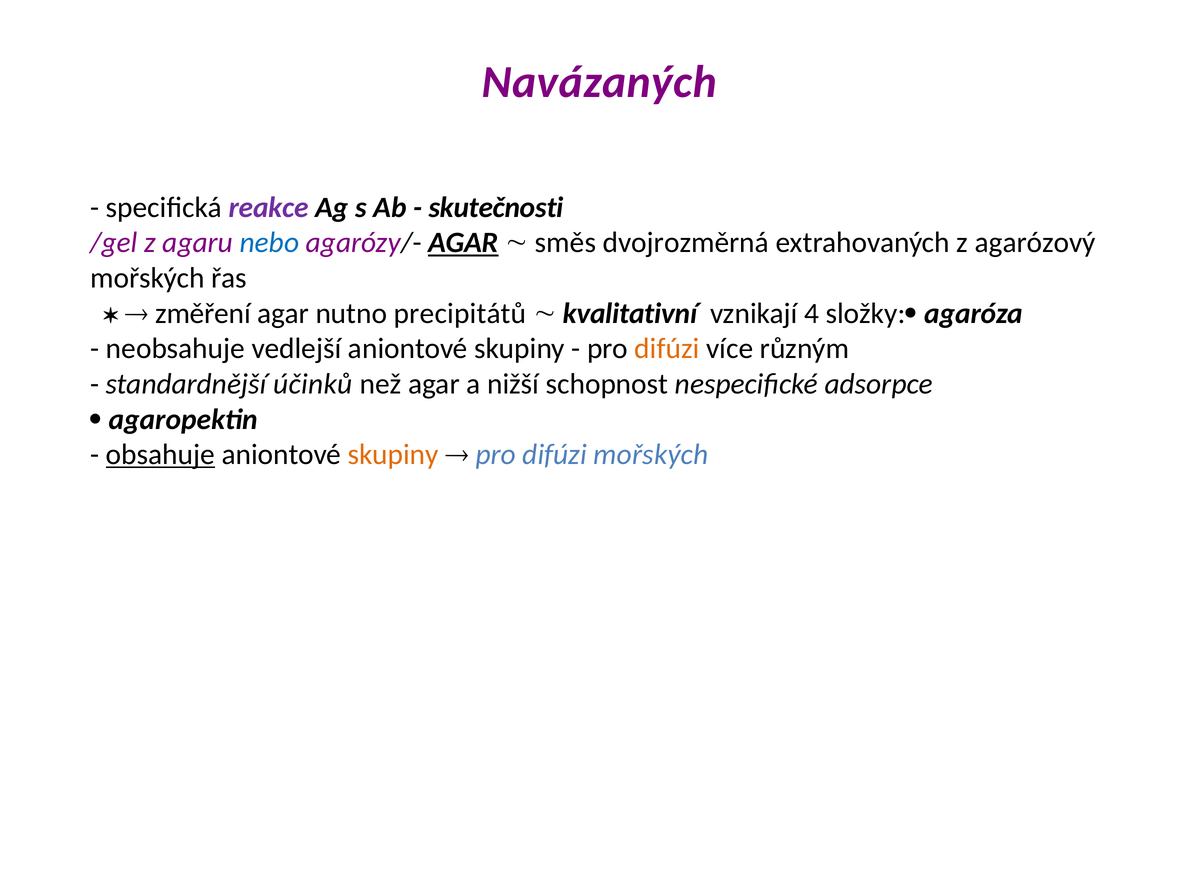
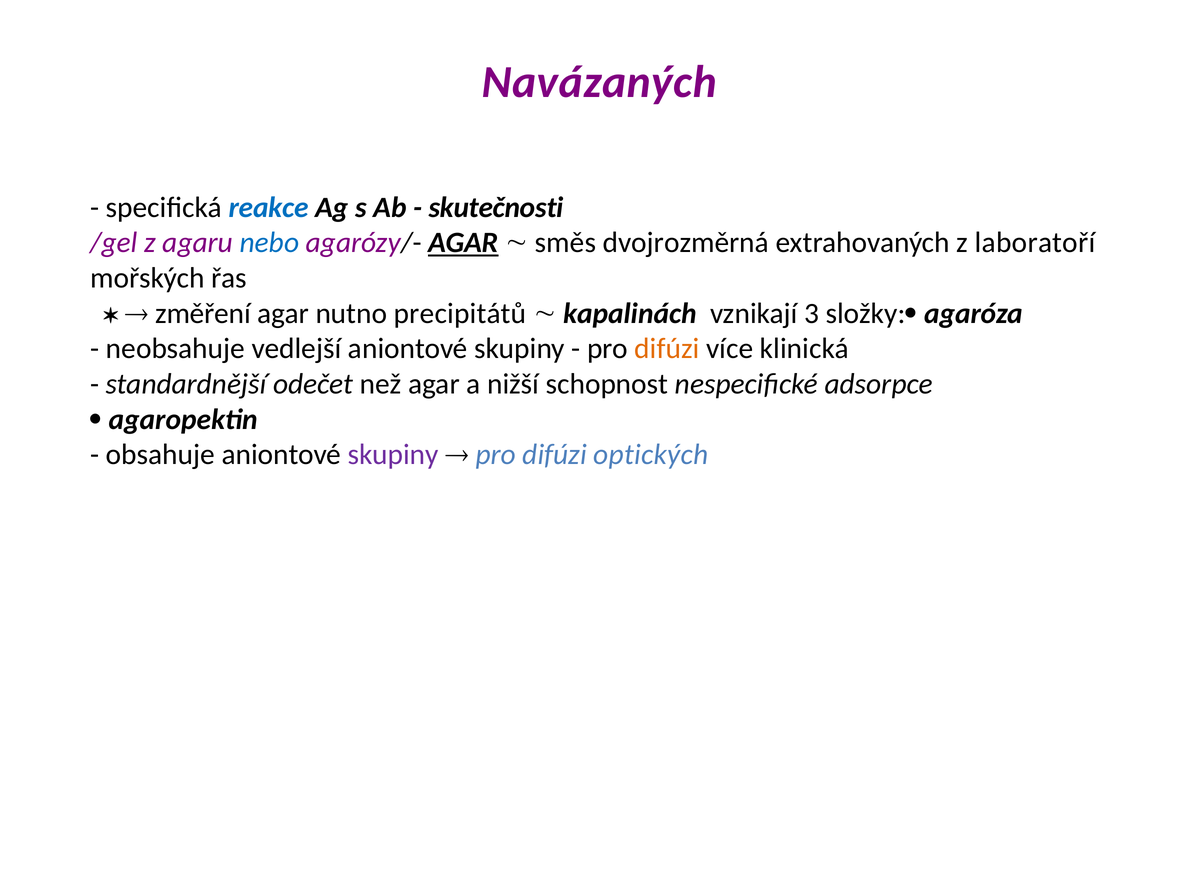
reakce colour: purple -> blue (269, 208)
agarózový: agarózový -> laboratoří (1035, 243)
kvalitativní: kvalitativní -> kapalinách (630, 314)
4: 4 -> 3 (812, 314)
různým: různým -> klinická (804, 349)
účinků: účinků -> odečet (313, 384)
obsahuje underline: present -> none (160, 455)
skupiny colour: orange -> purple (393, 455)
difúzi mořských: mořských -> optických (651, 455)
